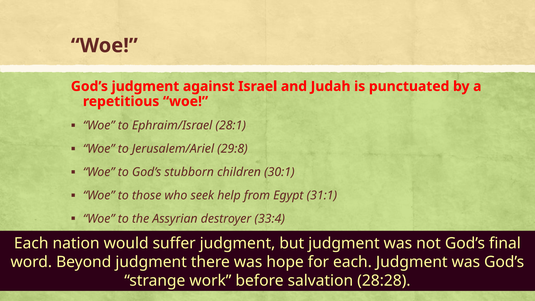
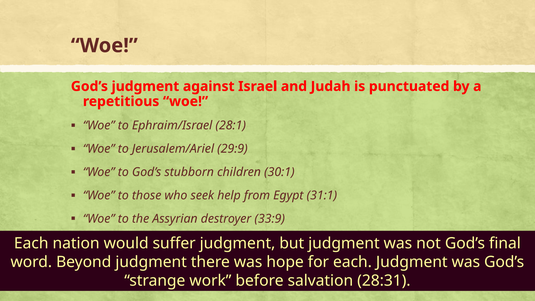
29:8: 29:8 -> 29:9 (232, 149)
33:4: 33:4 -> 33:9 (270, 219)
28:28: 28:28 -> 28:31 (384, 281)
